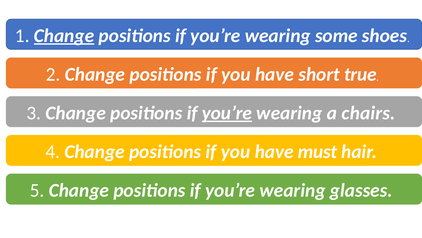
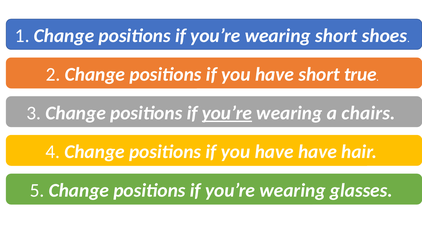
Change underline: present -> none (64, 36)
wearing some: some -> short (336, 36)
have must: must -> have (317, 151)
